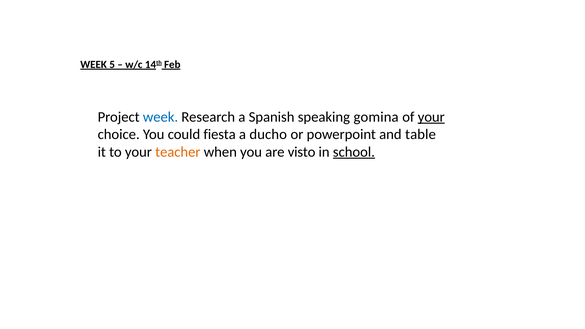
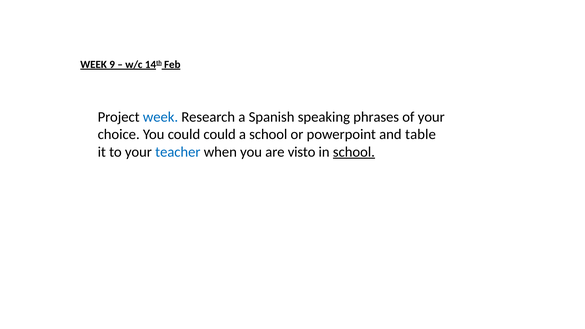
5: 5 -> 9 (112, 64)
gomina: gomina -> phrases (376, 117)
your underline: present -> none (431, 117)
could fiesta: fiesta -> could (220, 134)
a ducho: ducho -> school (268, 134)
teacher colour: orange -> blue (178, 152)
